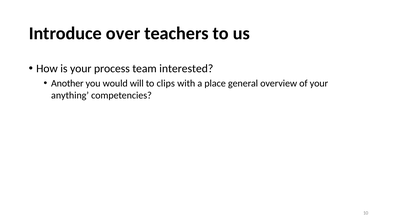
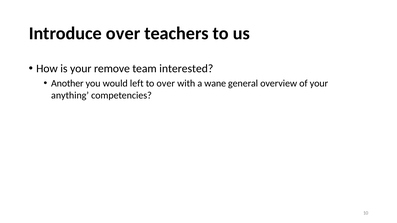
process: process -> remove (112, 69)
will: will -> left (137, 84)
to clips: clips -> over (166, 84)
place: place -> wane (215, 84)
